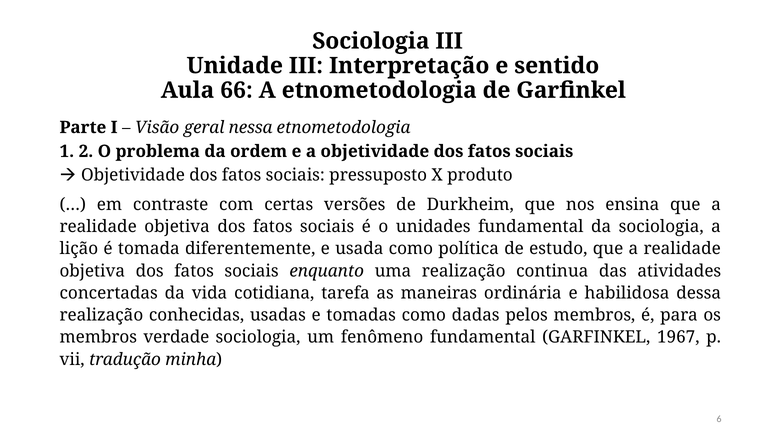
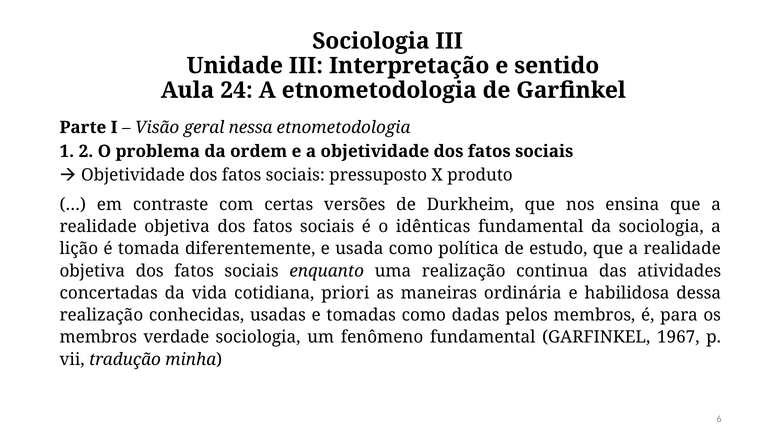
66: 66 -> 24 (237, 90)
unidades: unidades -> idênticas (433, 227)
tarefa: tarefa -> priori (345, 293)
